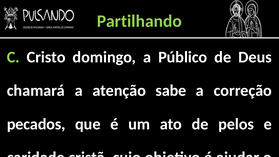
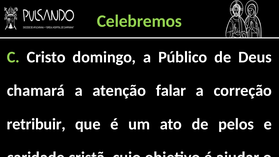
Partilhando: Partilhando -> Celebremos (139, 21)
sabe: sabe -> falar (171, 91)
pecados: pecados -> retribuir (36, 124)
